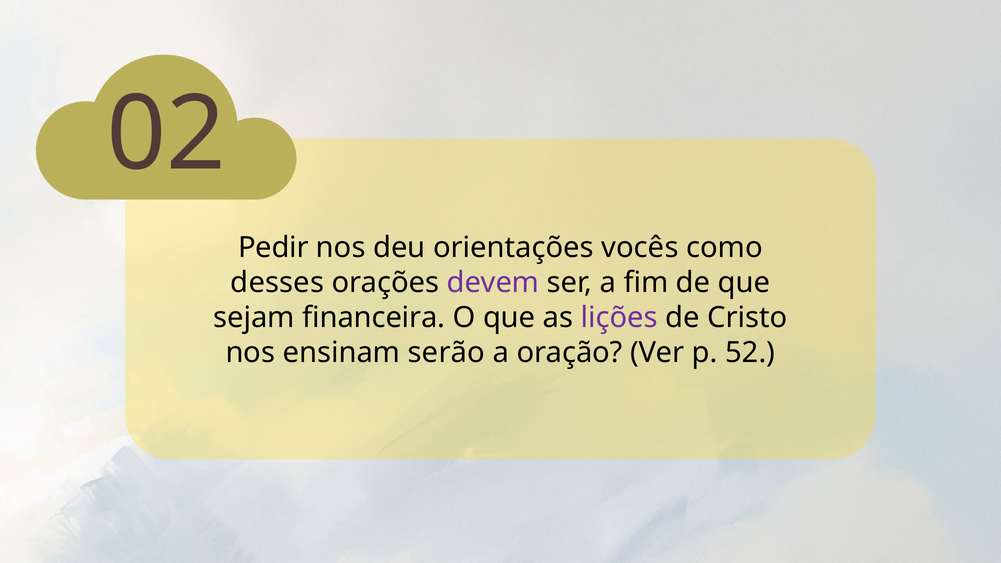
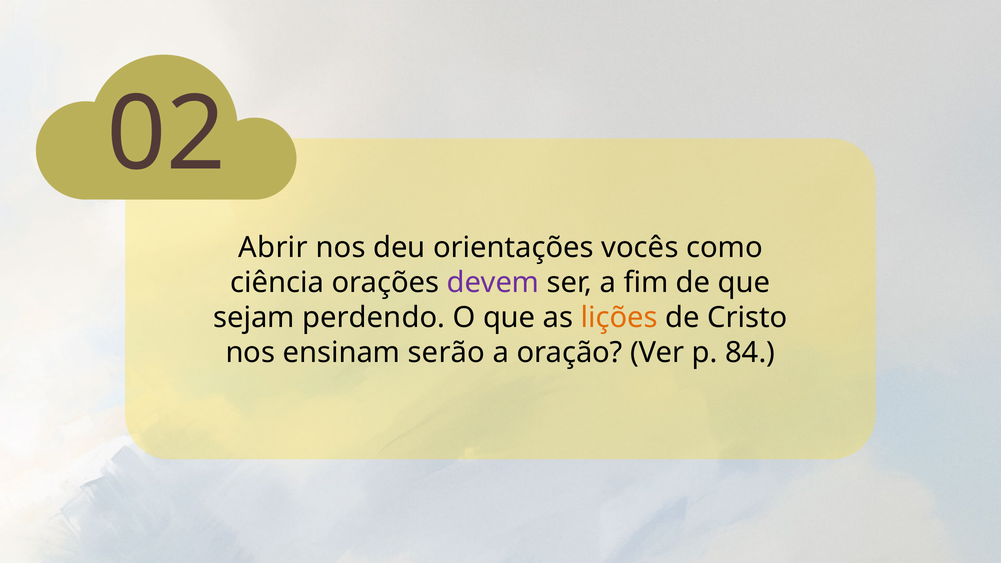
Pedir: Pedir -> Abrir (273, 248)
desses: desses -> ciência (277, 283)
financeira: financeira -> perdendo (374, 318)
lições colour: purple -> orange (619, 318)
52: 52 -> 84 (750, 353)
